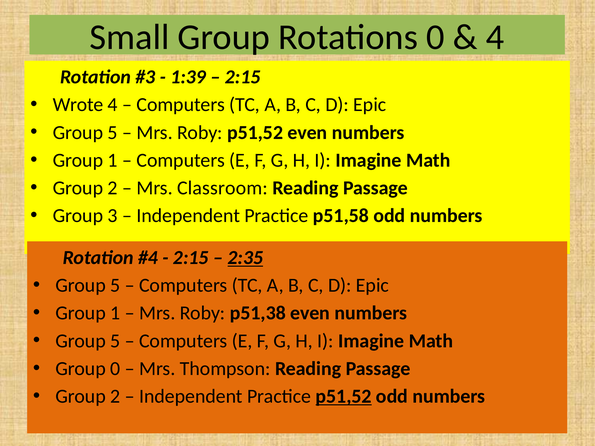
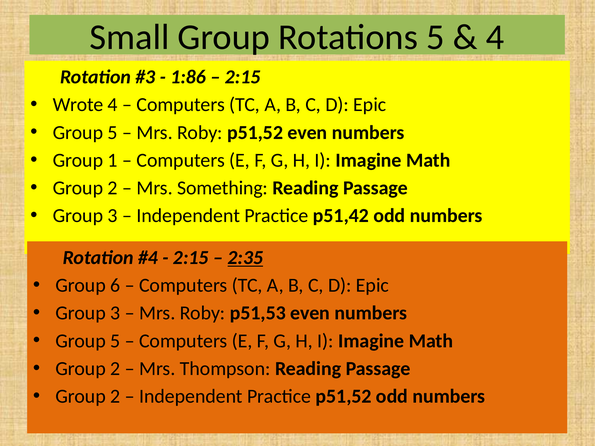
Rotations 0: 0 -> 5 (435, 37)
1:39: 1:39 -> 1:86 (188, 77)
Classroom: Classroom -> Something (223, 188)
p51,58: p51,58 -> p51,42 (341, 216)
5: 5 -> 6 (115, 286)
1: 1 -> 3 (115, 313)
p51,38: p51,38 -> p51,53 (258, 313)
0: 0 -> 2 (115, 369)
p51,52 underline: present -> none (344, 397)
